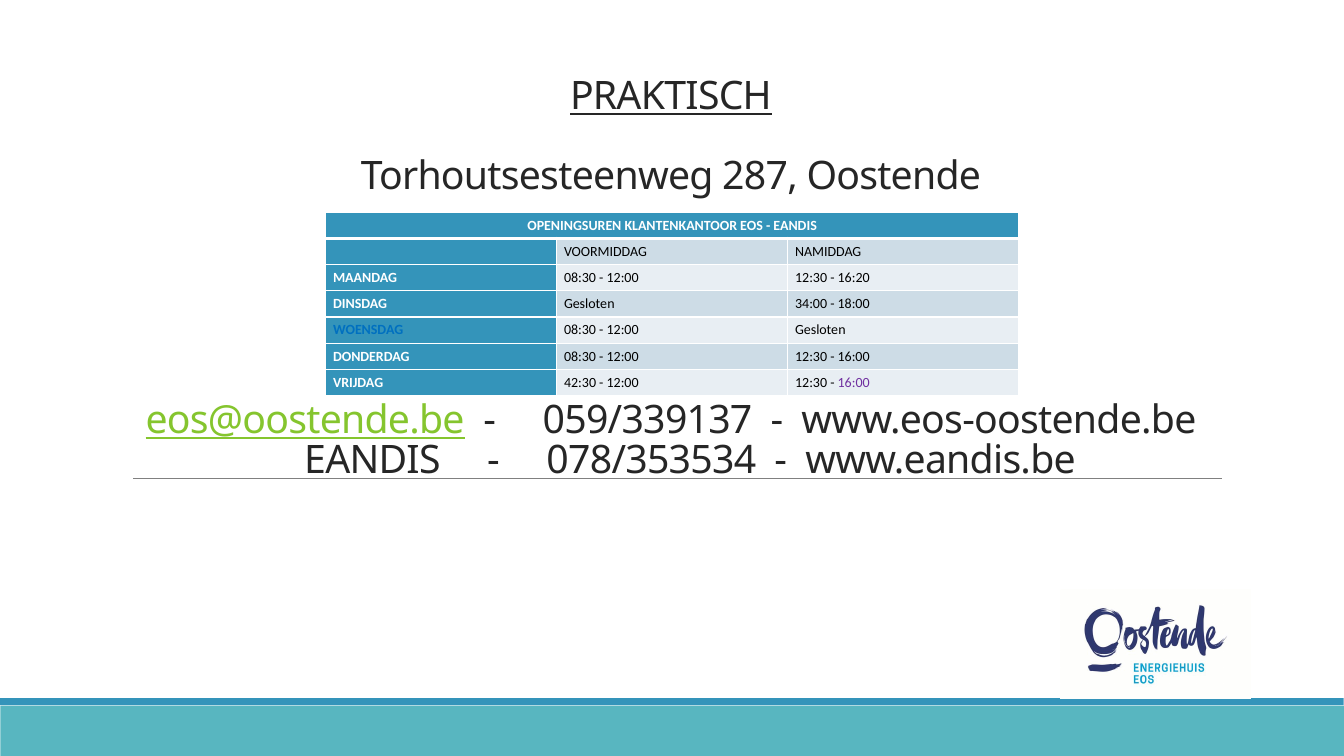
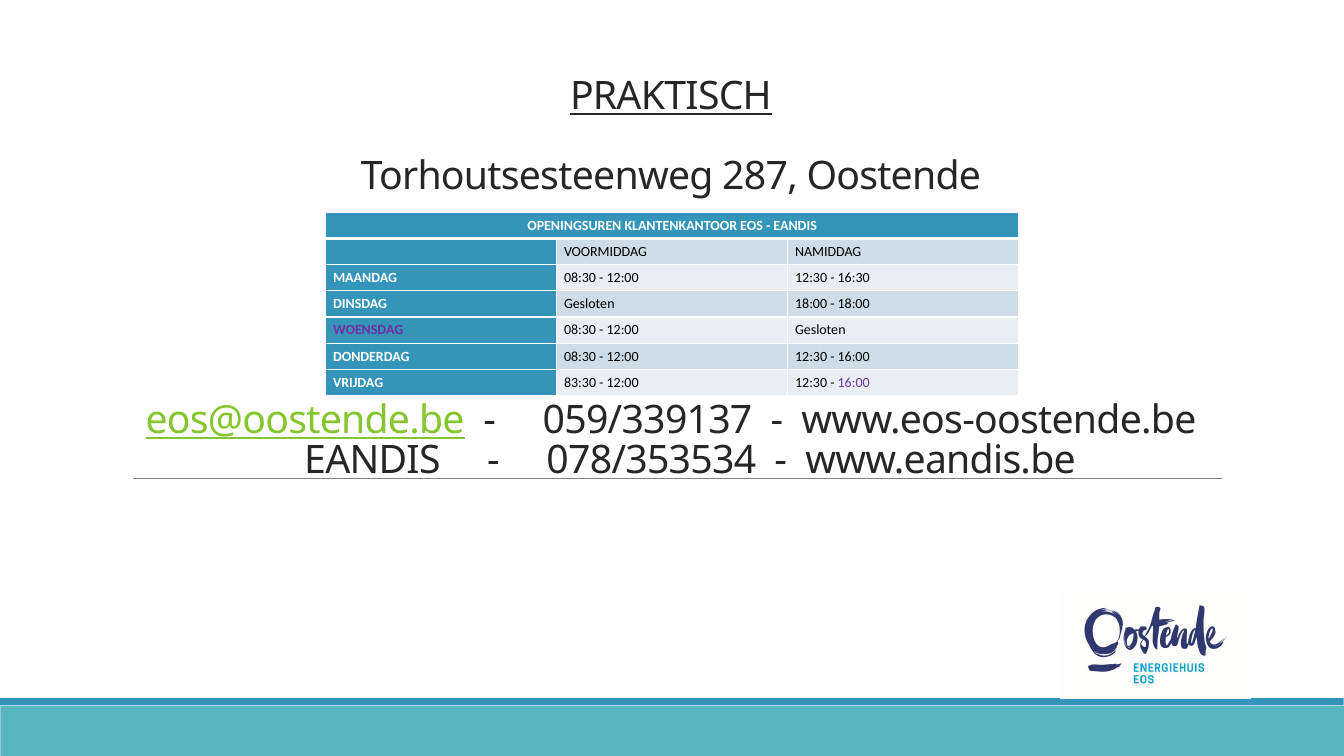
16:20: 16:20 -> 16:30 (854, 278)
Gesloten 34:00: 34:00 -> 18:00 (811, 304)
WOENSDAG colour: blue -> purple (368, 330)
42:30: 42:30 -> 83:30 (580, 383)
